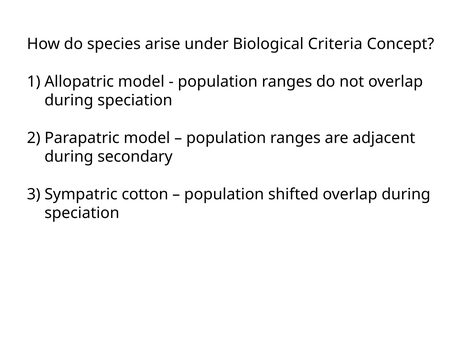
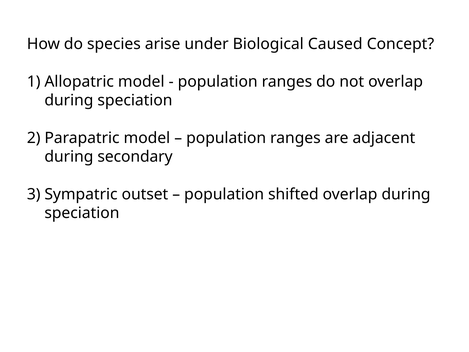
Criteria: Criteria -> Caused (335, 44)
cotton: cotton -> outset (145, 194)
